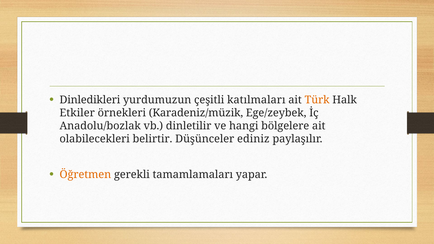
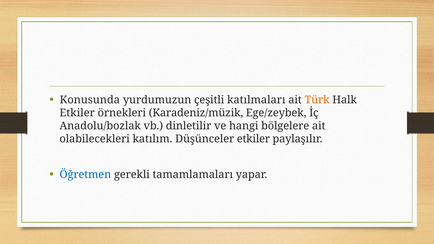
Dinledikleri: Dinledikleri -> Konusunda (90, 100)
belirtir: belirtir -> katılım (152, 139)
Düşünceler ediniz: ediniz -> etkiler (253, 139)
Öğretmen colour: orange -> blue (85, 175)
